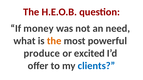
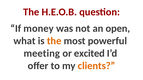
need: need -> open (118, 29)
produce: produce -> meeting (42, 54)
clients colour: blue -> orange (96, 66)
